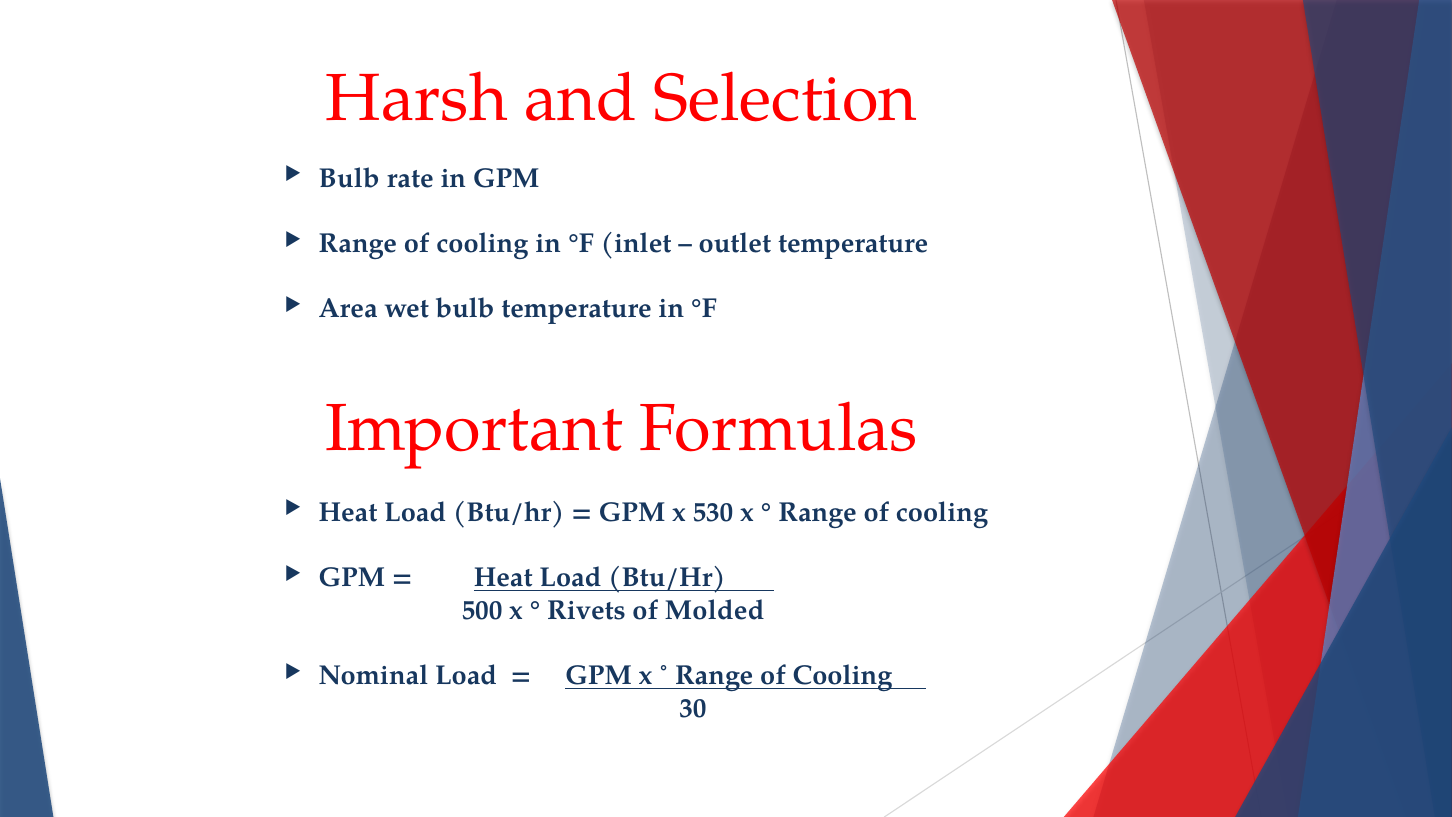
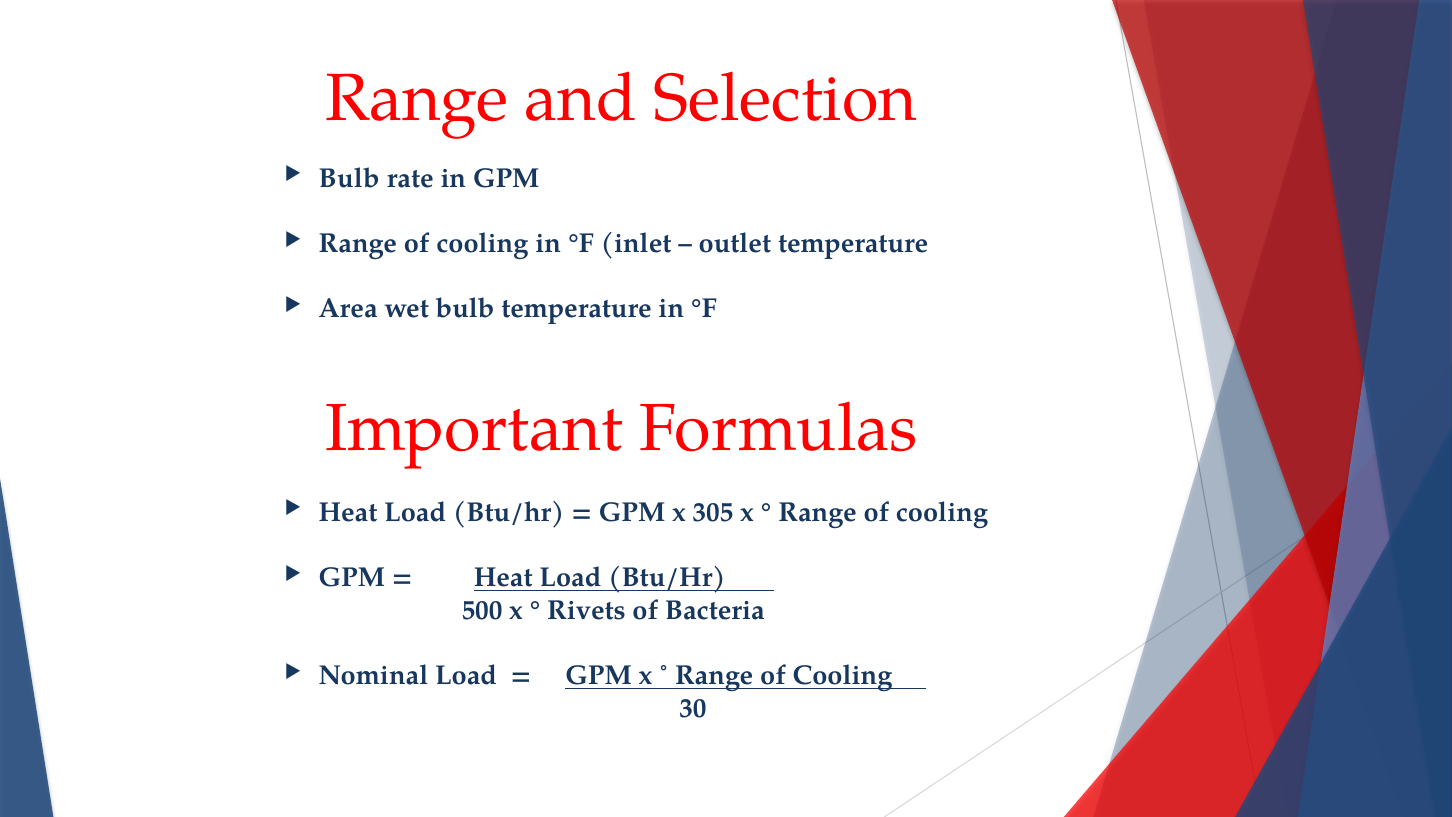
Harsh: Harsh -> Range (417, 98)
530: 530 -> 305 (713, 512)
Molded: Molded -> Bacteria (715, 610)
